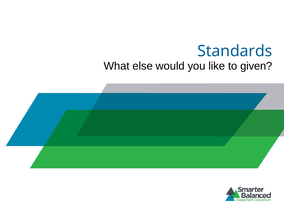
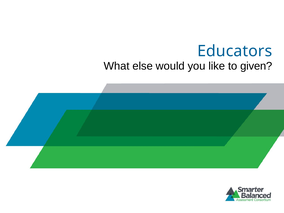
Standards: Standards -> Educators (235, 51)
